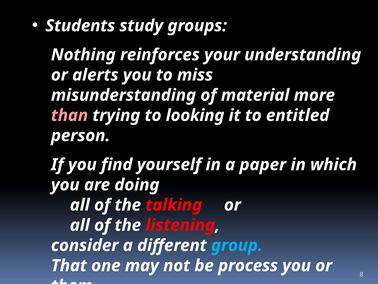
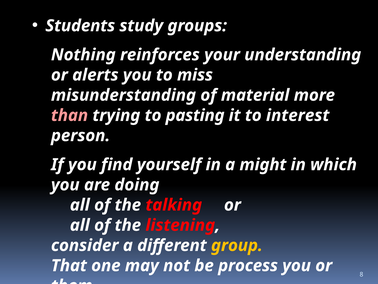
looking: looking -> pasting (195, 115)
entitled: entitled -> interest (298, 115)
paper: paper -> might (263, 164)
group colour: light blue -> yellow (237, 245)
